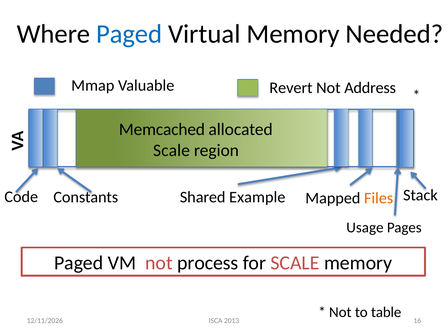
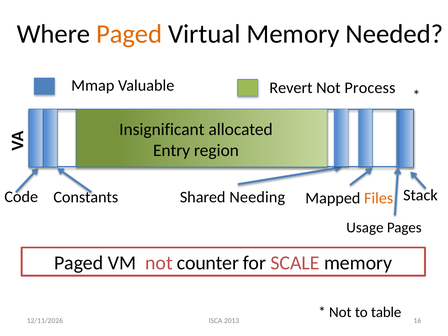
Paged colour: blue -> orange (129, 34)
Address: Address -> Process (370, 88)
Memcached: Memcached -> Insignificant (162, 130)
Scale: Scale -> Entry (172, 150)
Example: Example -> Needing (257, 197)
process: process -> counter (208, 263)
